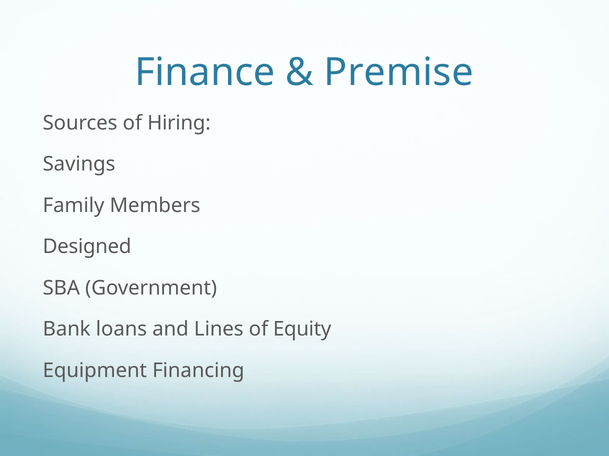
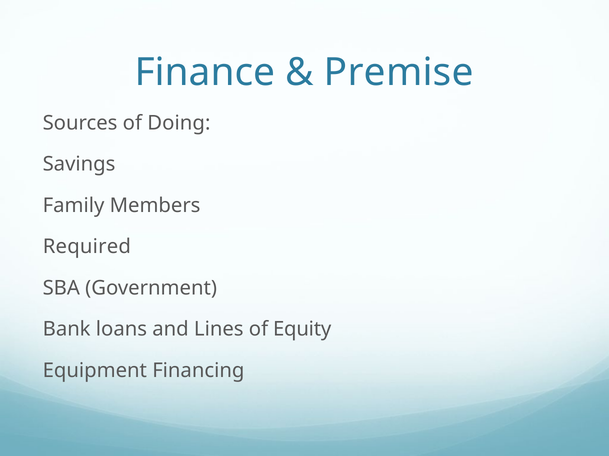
Hiring: Hiring -> Doing (179, 123)
Designed: Designed -> Required (87, 247)
